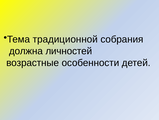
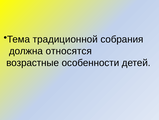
личностей: личностей -> относятся (69, 51)
